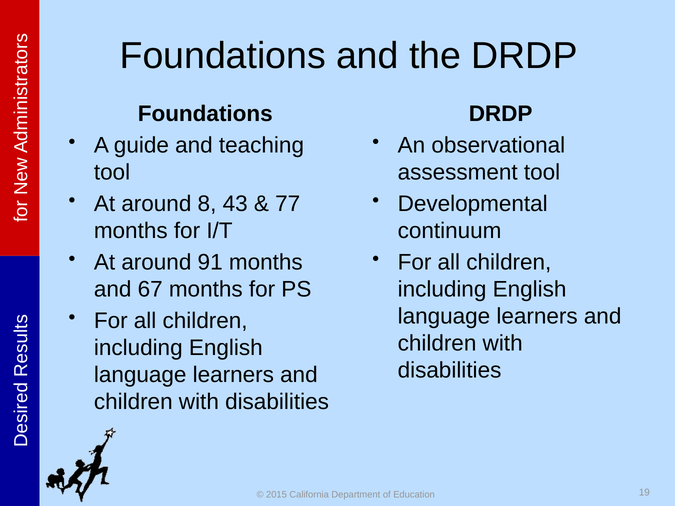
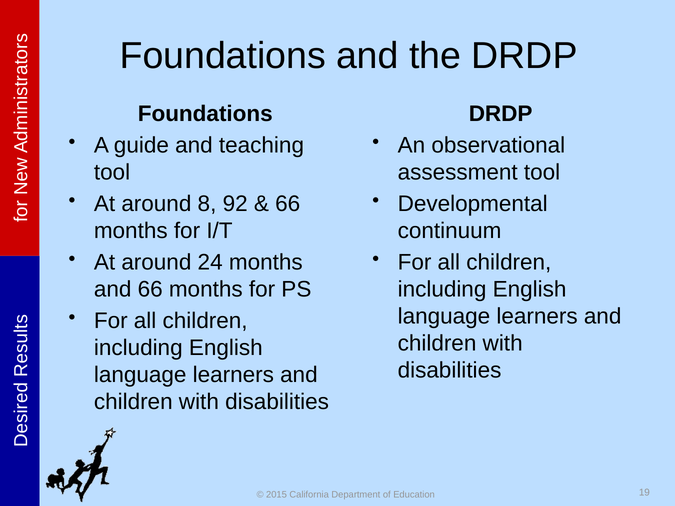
43: 43 -> 92 (235, 204)
77: 77 -> 66 (288, 204)
91: 91 -> 24 (210, 263)
and 67: 67 -> 66 (150, 290)
